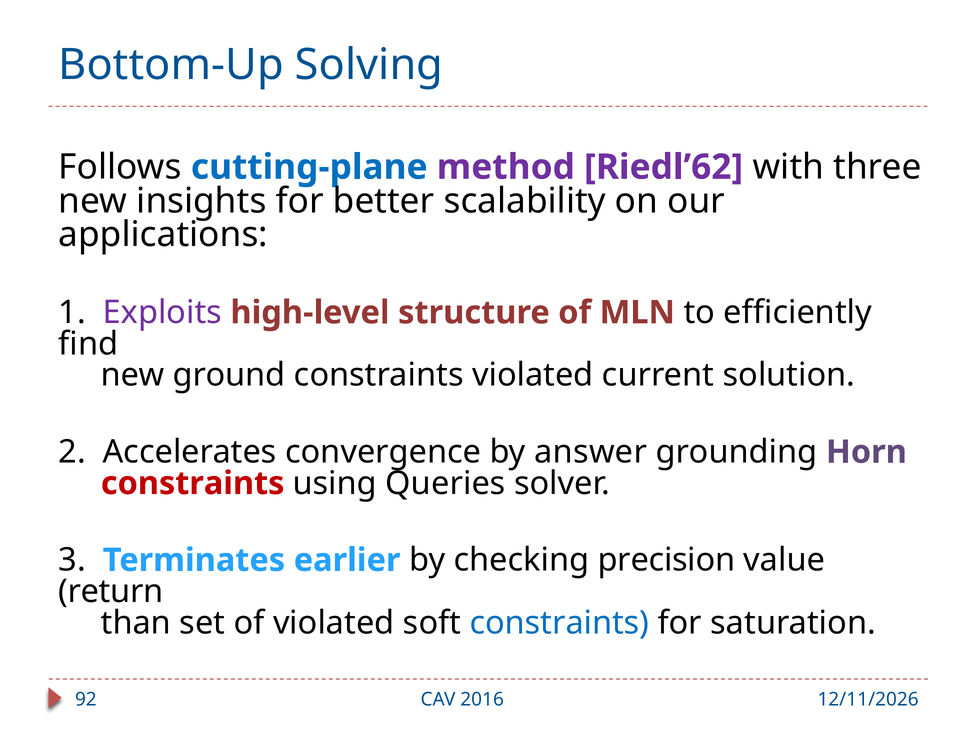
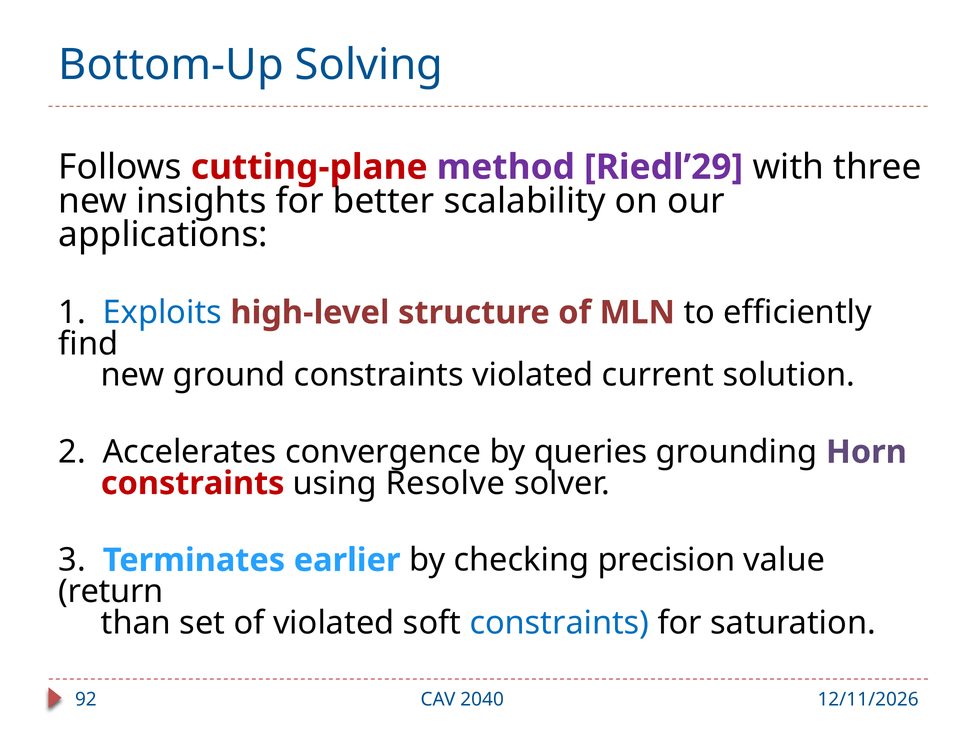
cutting-plane colour: blue -> red (309, 167)
Riedl’62: Riedl’62 -> Riedl’29 (664, 167)
Exploits colour: purple -> blue (162, 313)
answer: answer -> queries (591, 452)
Queries: Queries -> Resolve (445, 483)
2016: 2016 -> 2040 (482, 699)
